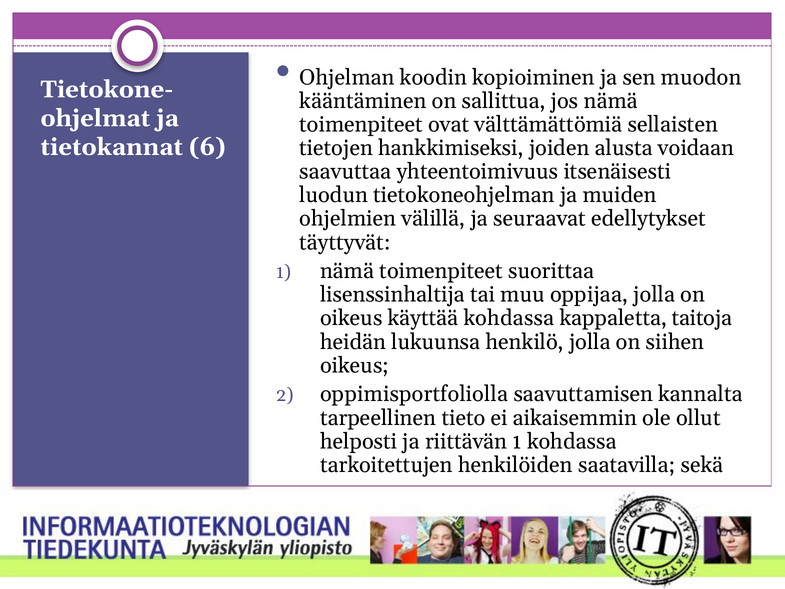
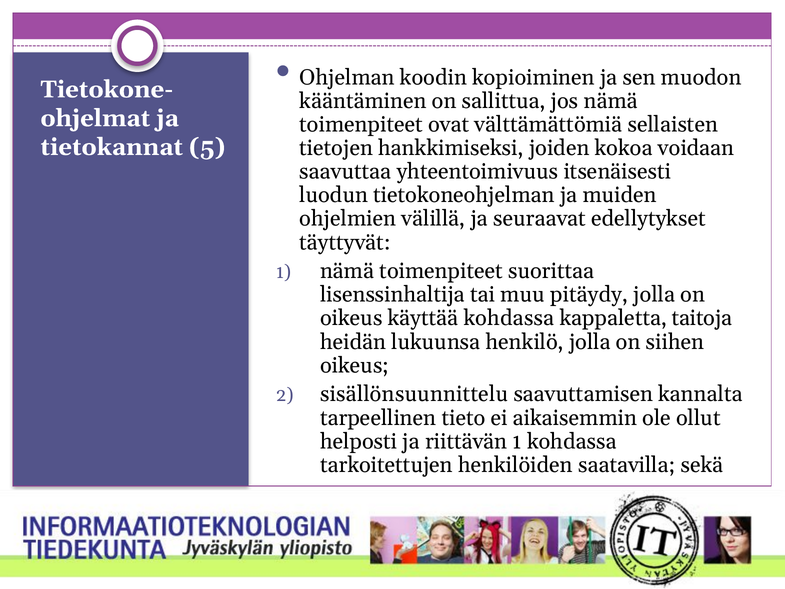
6: 6 -> 5 (207, 147)
alusta: alusta -> kokoa (624, 148)
oppijaa: oppijaa -> pitäydy (589, 295)
oppimisportfoliolla: oppimisportfoliolla -> sisällönsuunnittelu (414, 394)
